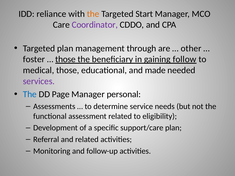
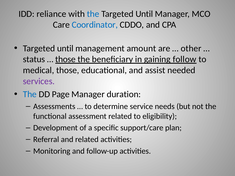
the colour: orange -> blue (93, 14)
Start: Start -> Until (144, 14)
Coordinator colour: purple -> blue (95, 25)
plan: plan -> until (65, 48)
through: through -> amount (141, 48)
foster: foster -> status (34, 59)
made: made -> assist (155, 70)
personal: personal -> duration (124, 94)
